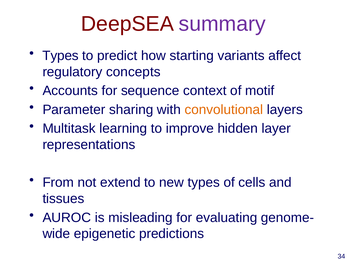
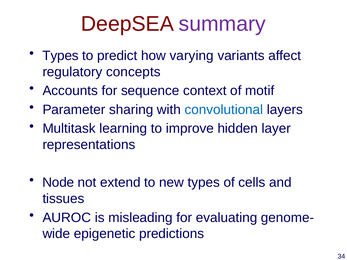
starting: starting -> varying (192, 56)
convolutional colour: orange -> blue (224, 110)
From: From -> Node (58, 183)
